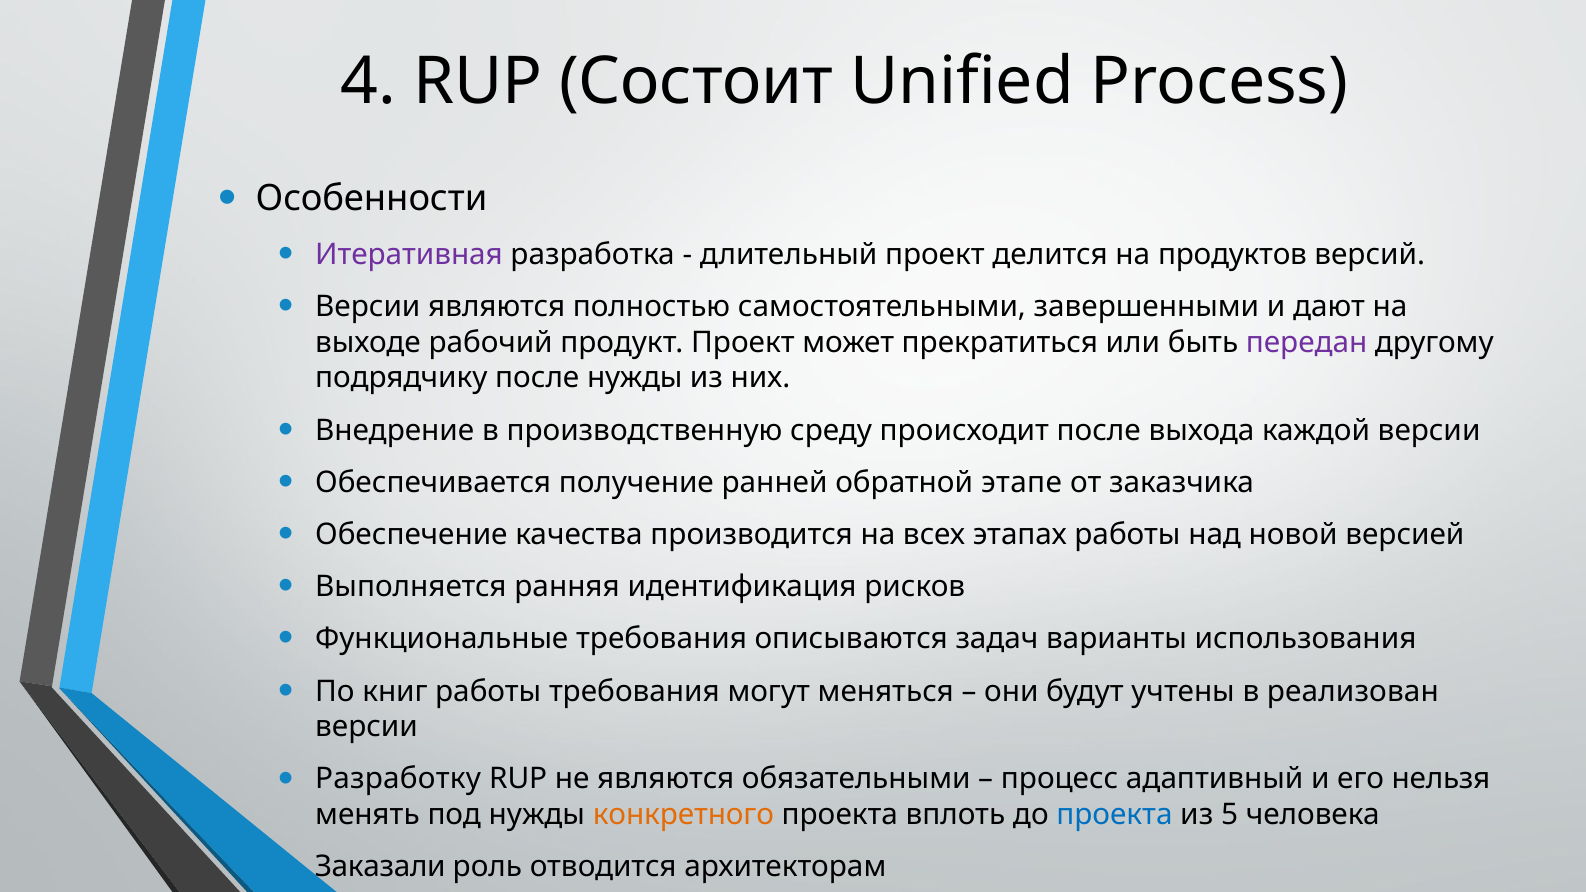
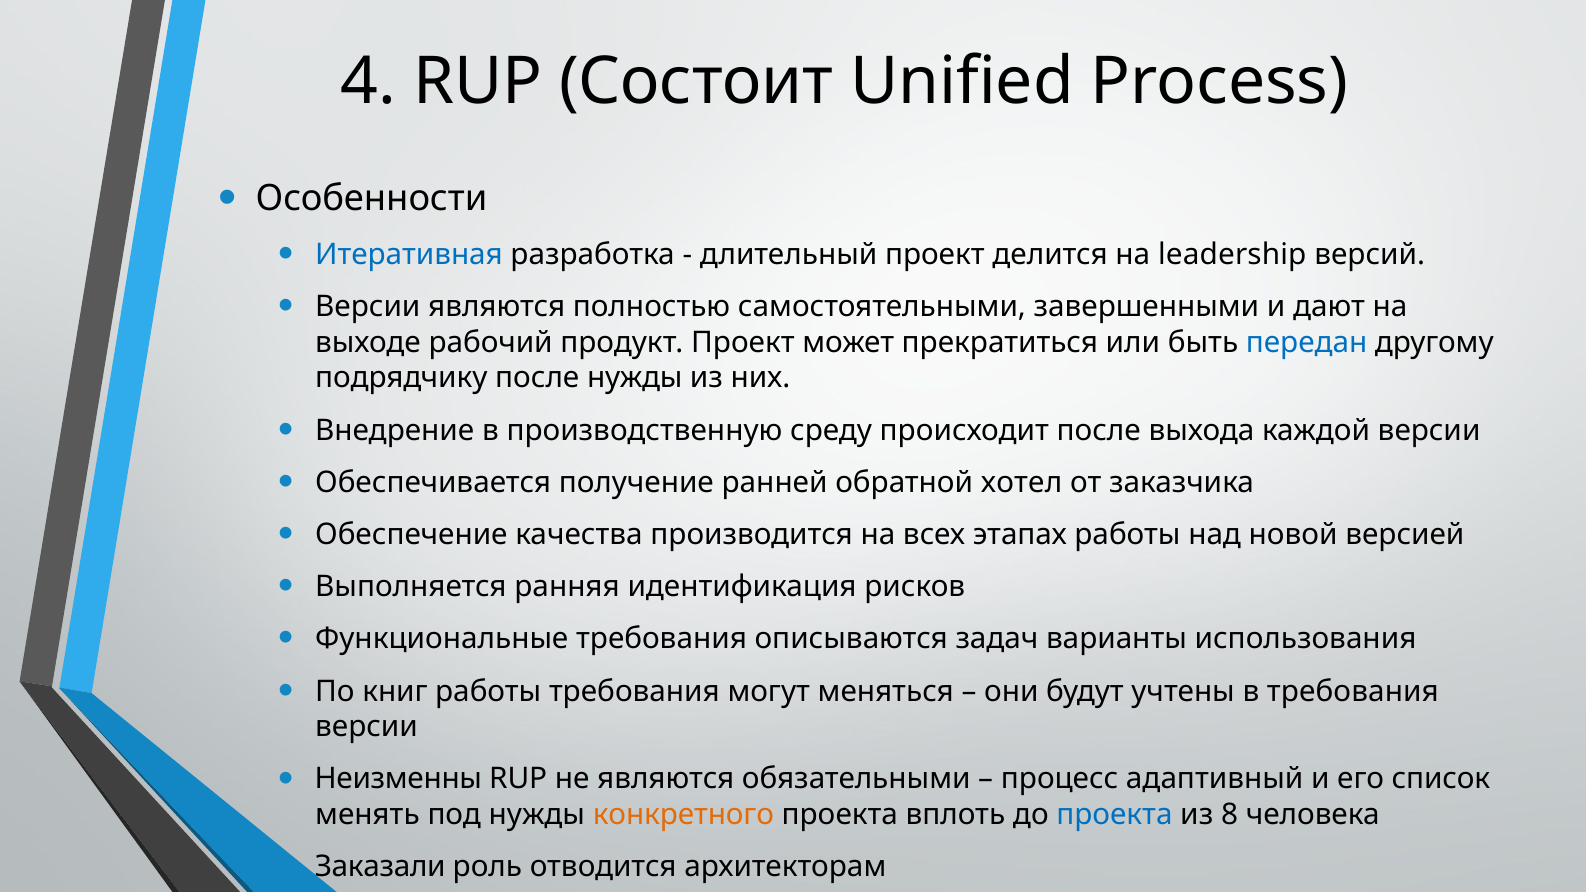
Итеративная colour: purple -> blue (409, 254)
продуктов: продуктов -> leadership (1232, 254)
передан colour: purple -> blue (1307, 342)
этапе: этапе -> хотел (1022, 482)
в реализован: реализован -> требования (1353, 691)
Разработку: Разработку -> Неизменны (398, 779)
нельзя: нельзя -> список (1441, 779)
5: 5 -> 8 (1230, 815)
